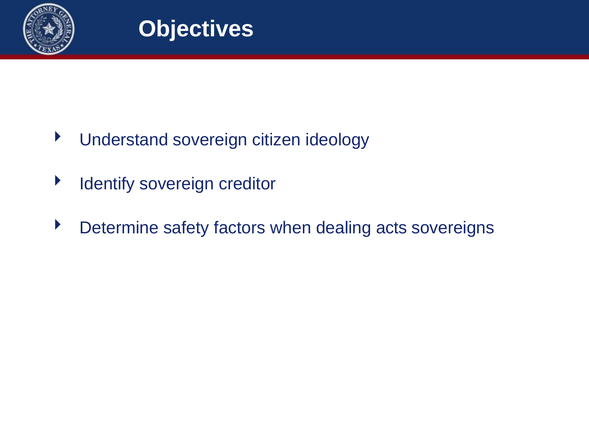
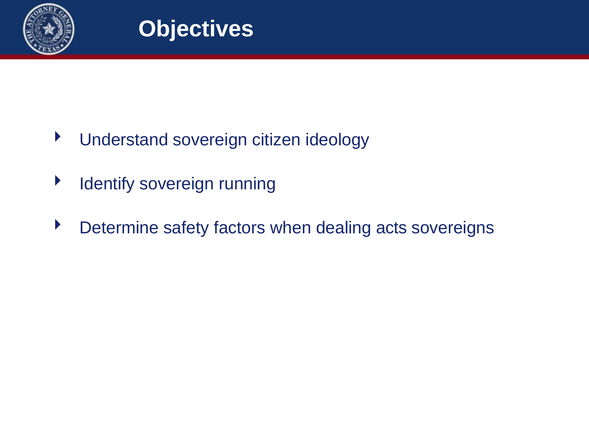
creditor: creditor -> running (247, 184)
